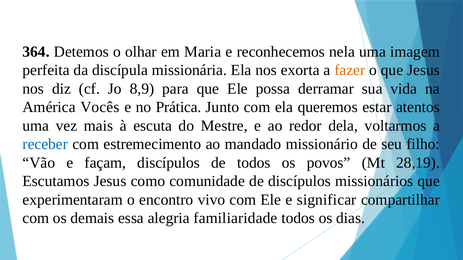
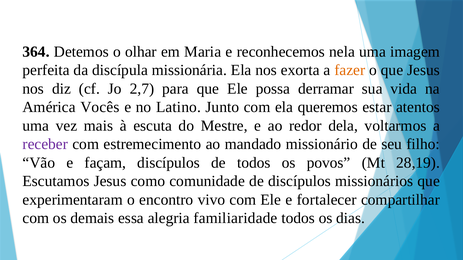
8,9: 8,9 -> 2,7 (142, 89)
Prática: Prática -> Latino (178, 107)
receber colour: blue -> purple (45, 144)
significar: significar -> fortalecer (327, 200)
